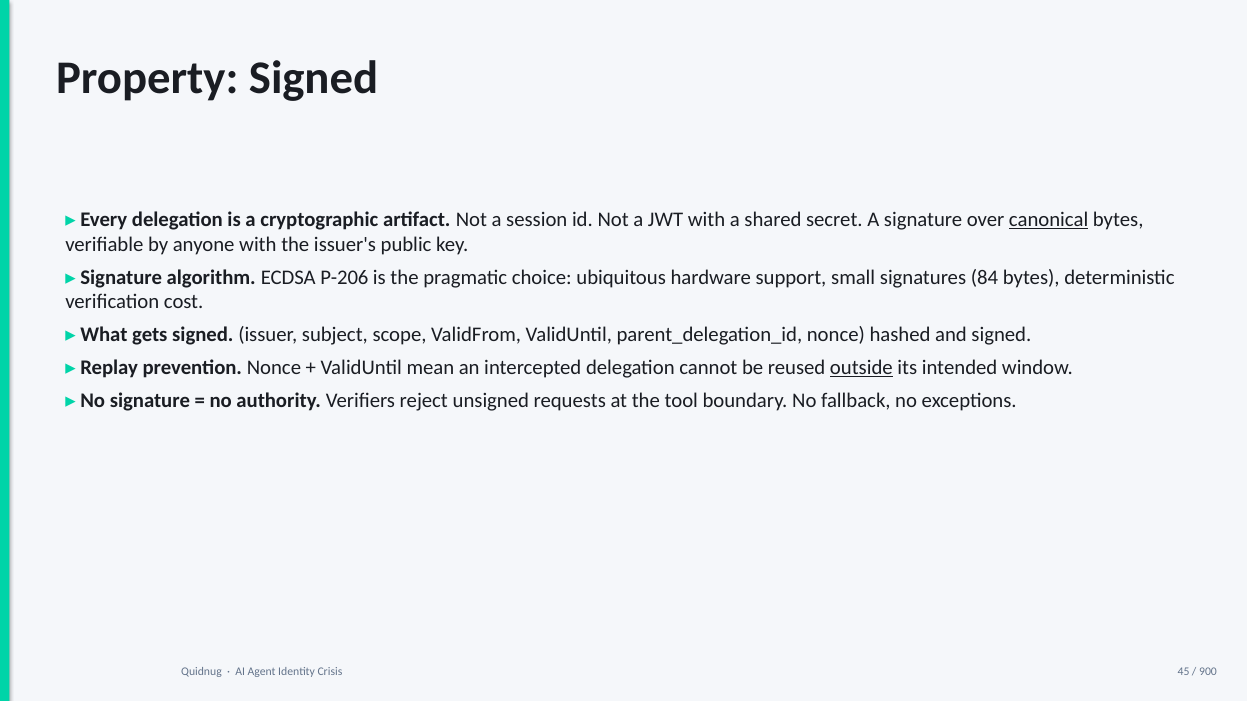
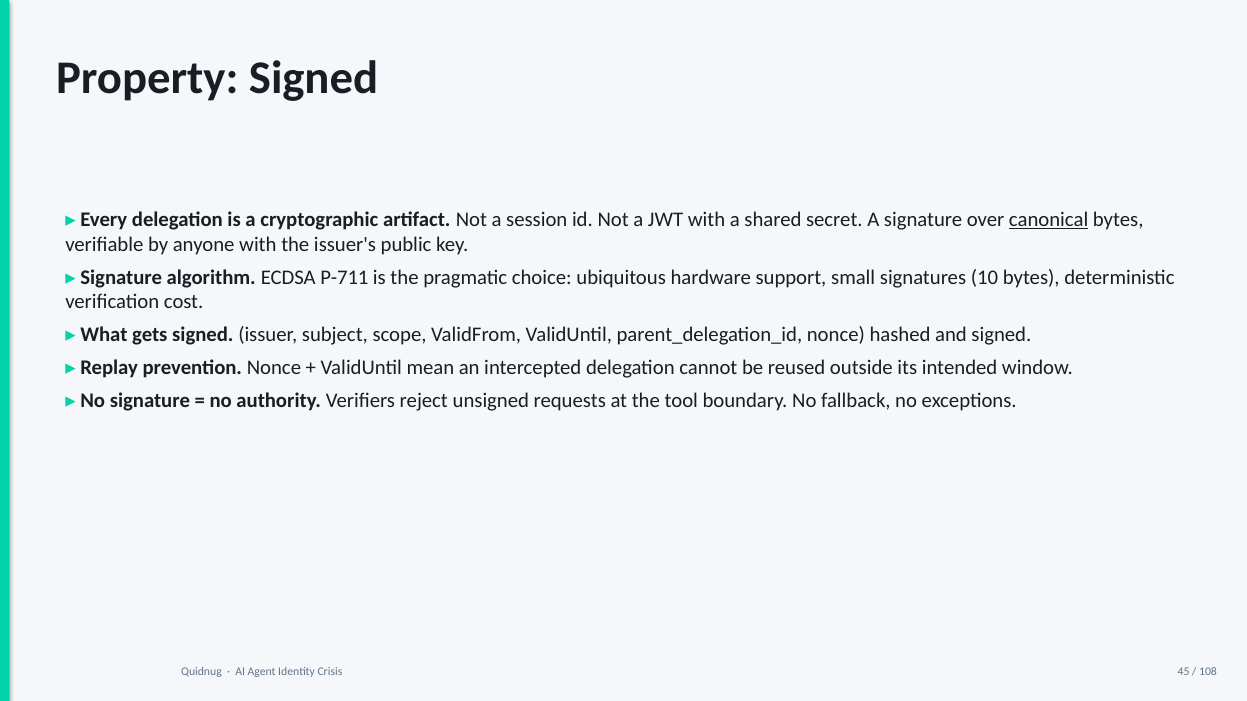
P-206: P-206 -> P-711 (344, 277)
84: 84 -> 10 (985, 277)
outside underline: present -> none (861, 368)
900: 900 -> 108 (1208, 672)
